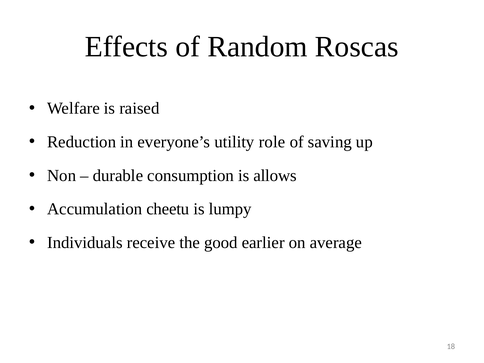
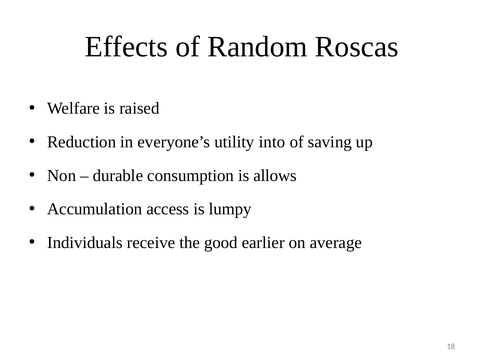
role: role -> into (272, 142)
cheetu: cheetu -> access (168, 209)
